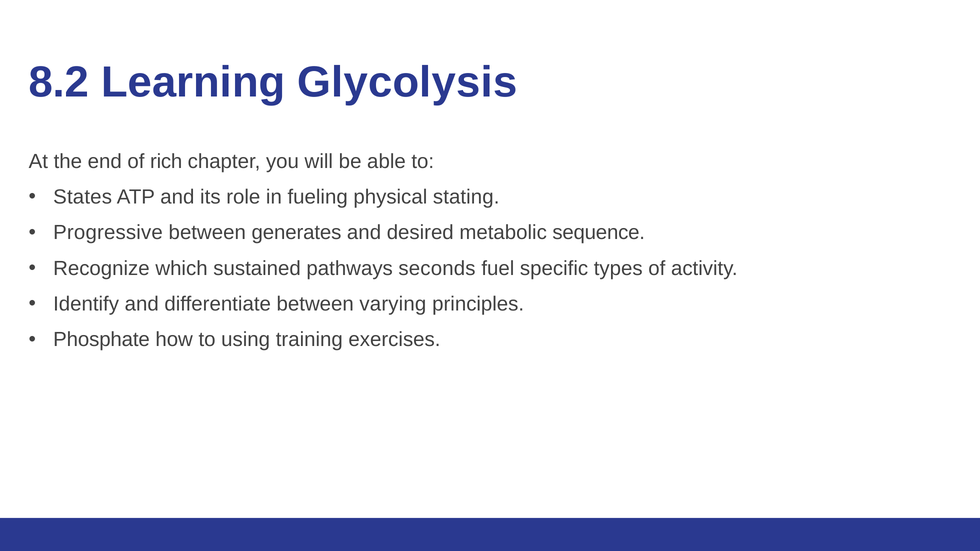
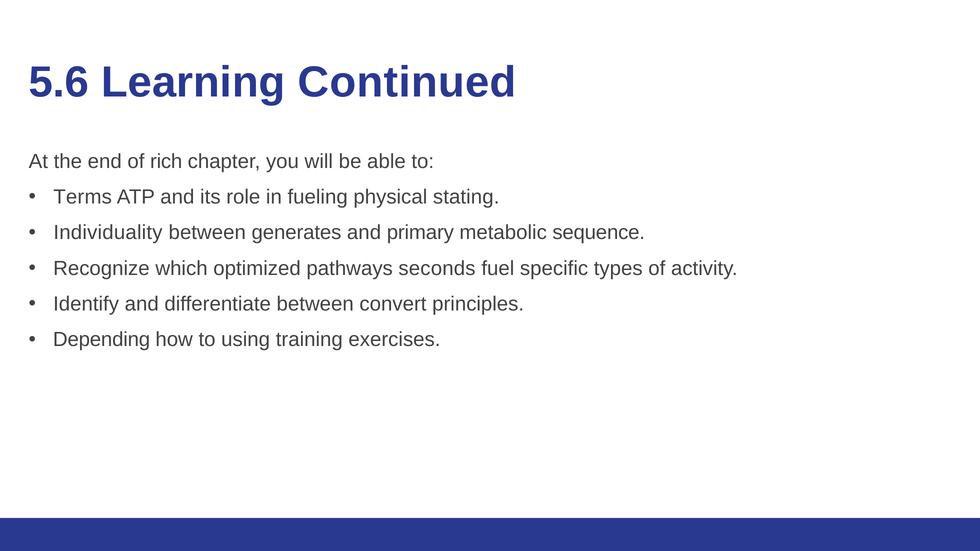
8.2: 8.2 -> 5.6 (59, 82)
Glycolysis: Glycolysis -> Continued (407, 82)
States: States -> Terms (83, 197)
Progressive: Progressive -> Individuality (108, 233)
desired: desired -> primary (420, 233)
sustained: sustained -> optimized (257, 268)
varying: varying -> convert (393, 304)
Phosphate: Phosphate -> Depending (102, 340)
